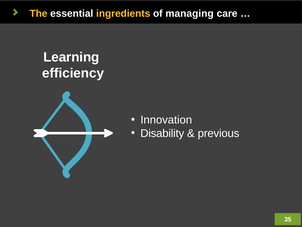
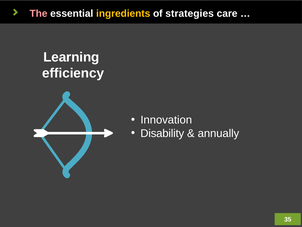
The colour: yellow -> pink (39, 13)
managing: managing -> strategies (190, 13)
previous: previous -> annually (218, 133)
